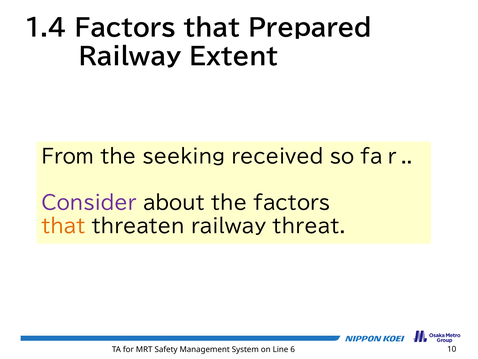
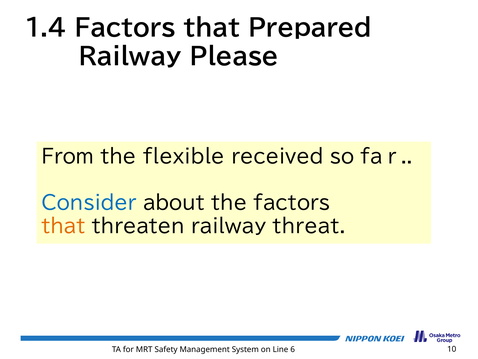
Extent: Extent -> Please (234, 57)
seeking: seeking -> flexible (184, 157)
Consider colour: purple -> blue (89, 203)
